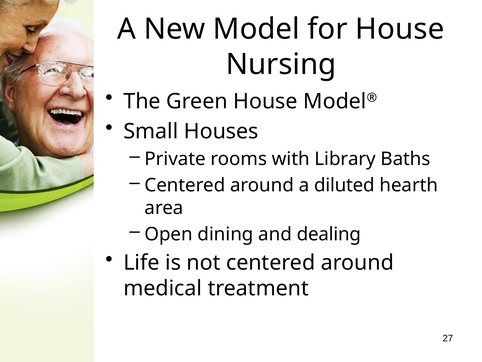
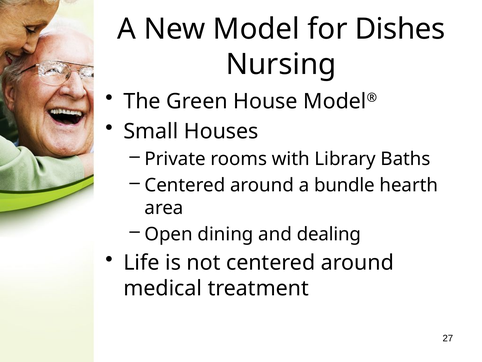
for House: House -> Dishes (400, 29)
diluted: diluted -> bundle (344, 185)
